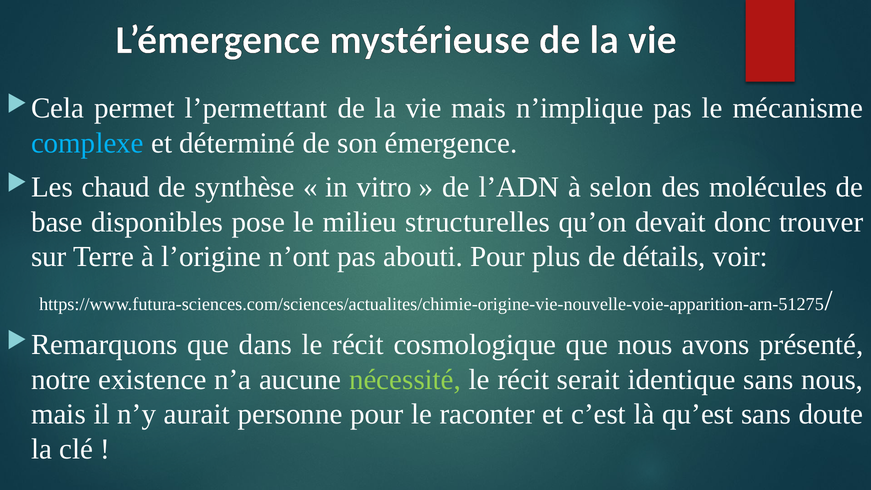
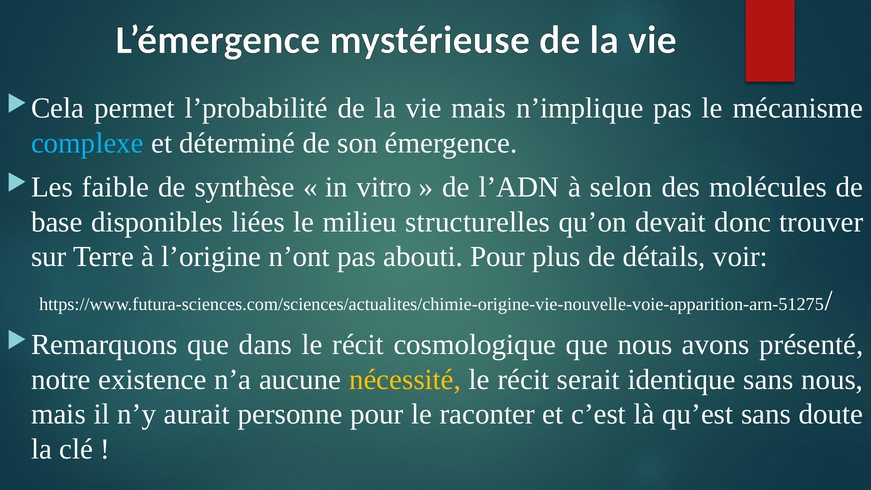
l’permettant: l’permettant -> l’probabilité (256, 108)
chaud: chaud -> faible (116, 187)
pose: pose -> liées (258, 222)
nécessité colour: light green -> yellow (405, 379)
